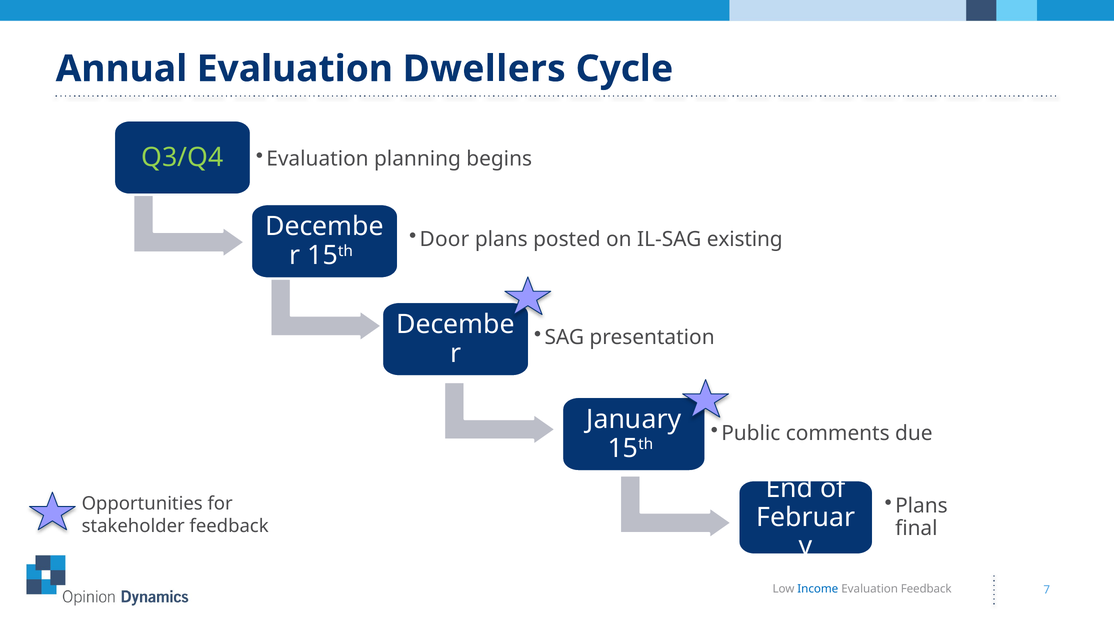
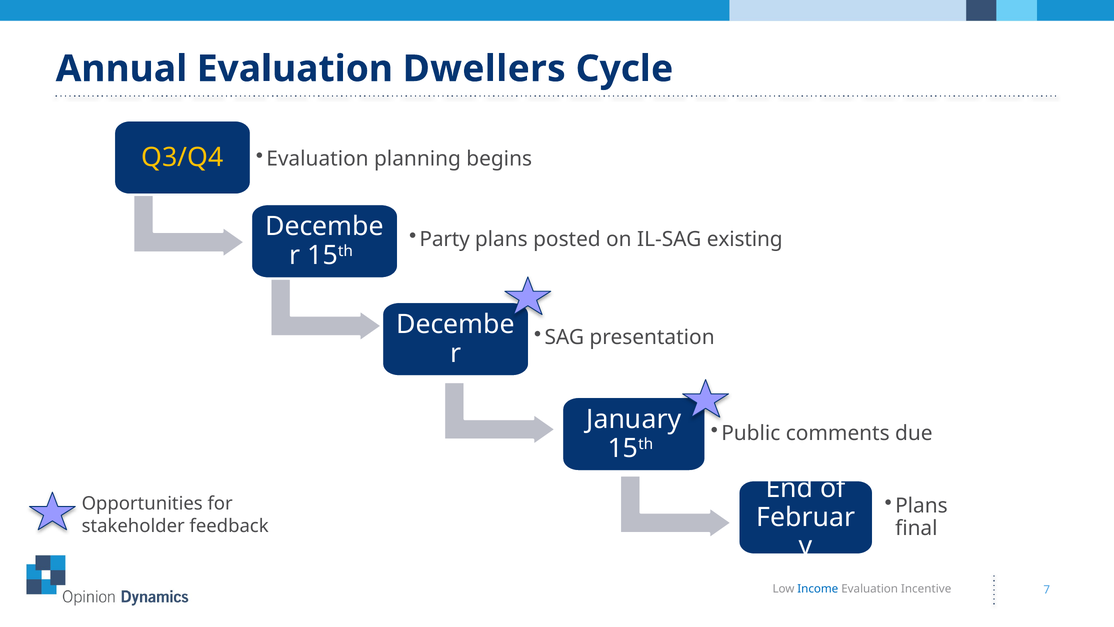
Q3/Q4 colour: light green -> yellow (182, 157)
Door: Door -> Party (445, 239)
Evaluation Feedback: Feedback -> Incentive (926, 589)
